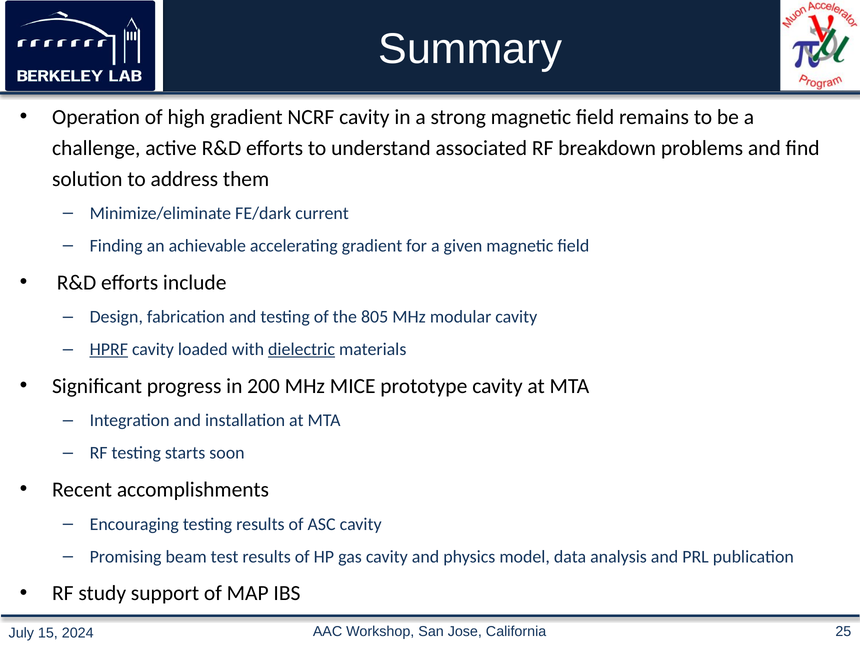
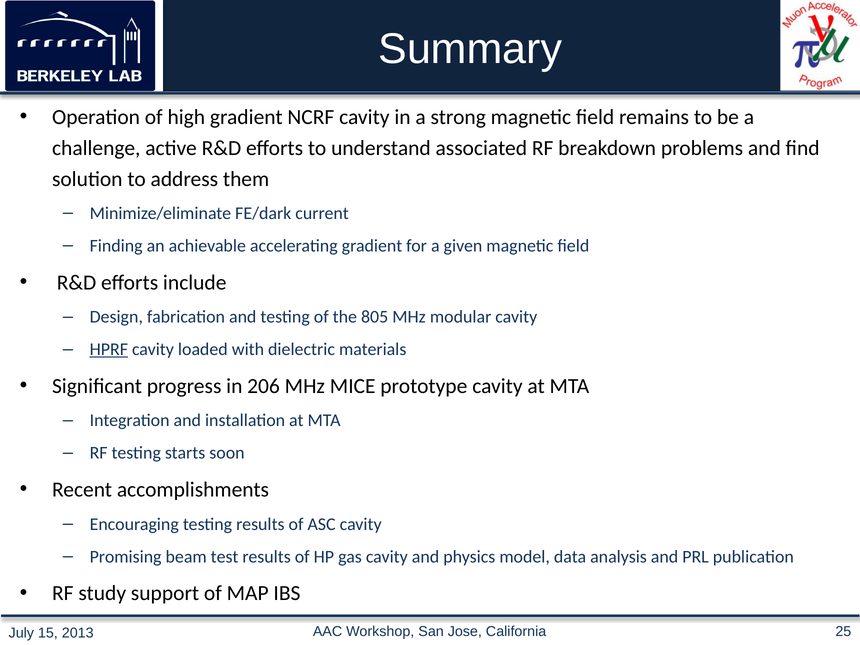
dielectric underline: present -> none (302, 349)
200: 200 -> 206 (264, 386)
2024: 2024 -> 2013 (78, 633)
